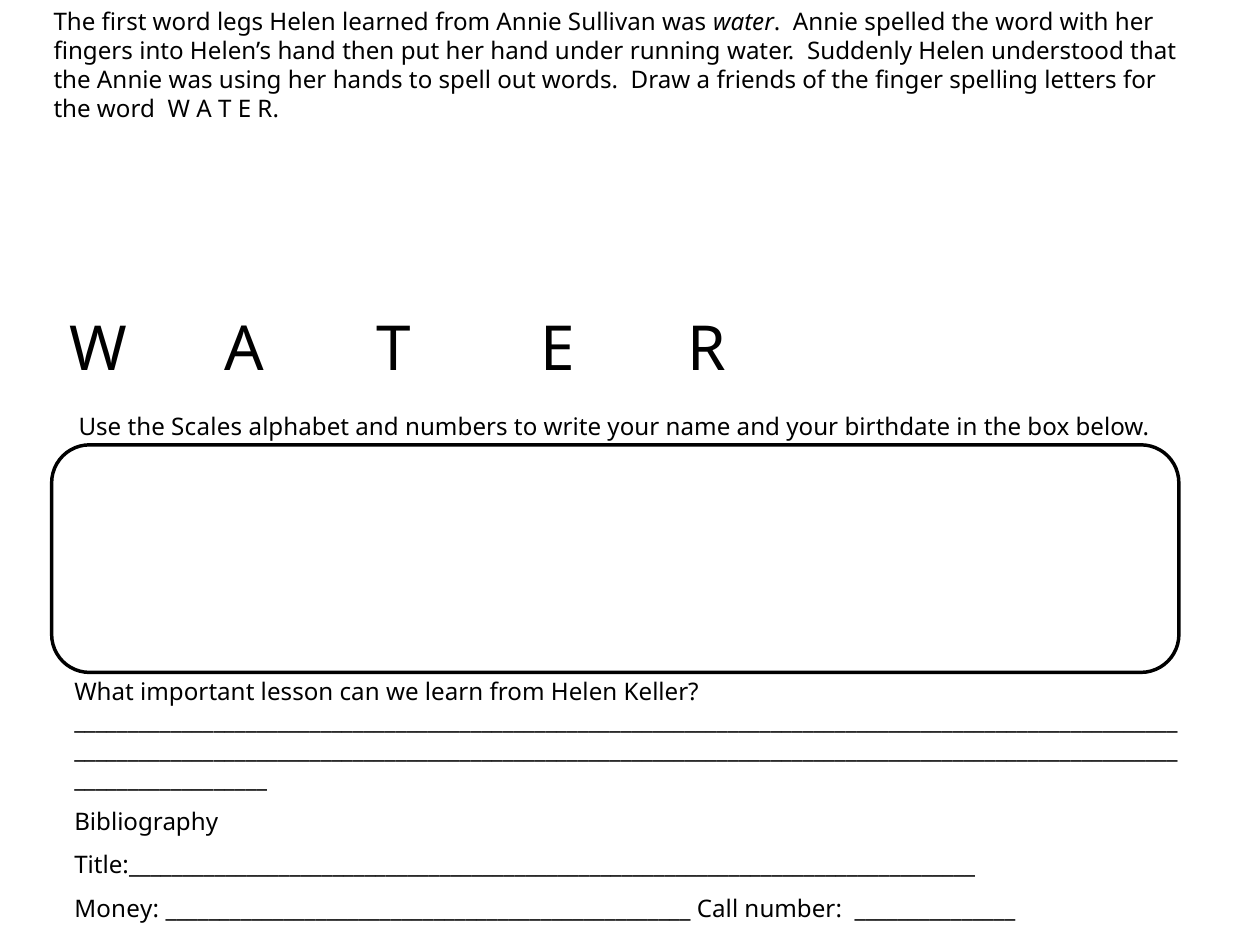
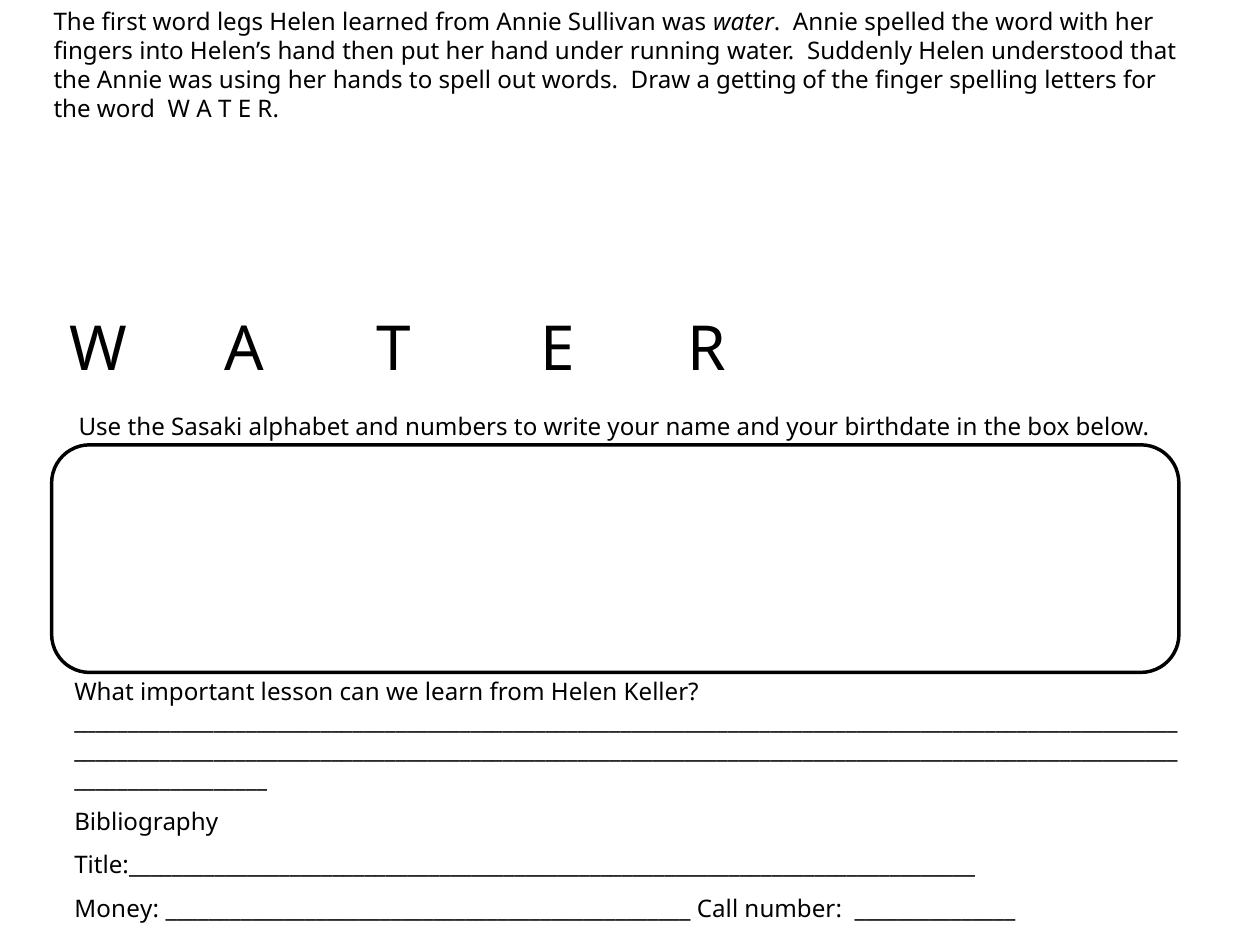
friends: friends -> getting (756, 80)
Scales: Scales -> Sasaki (207, 428)
